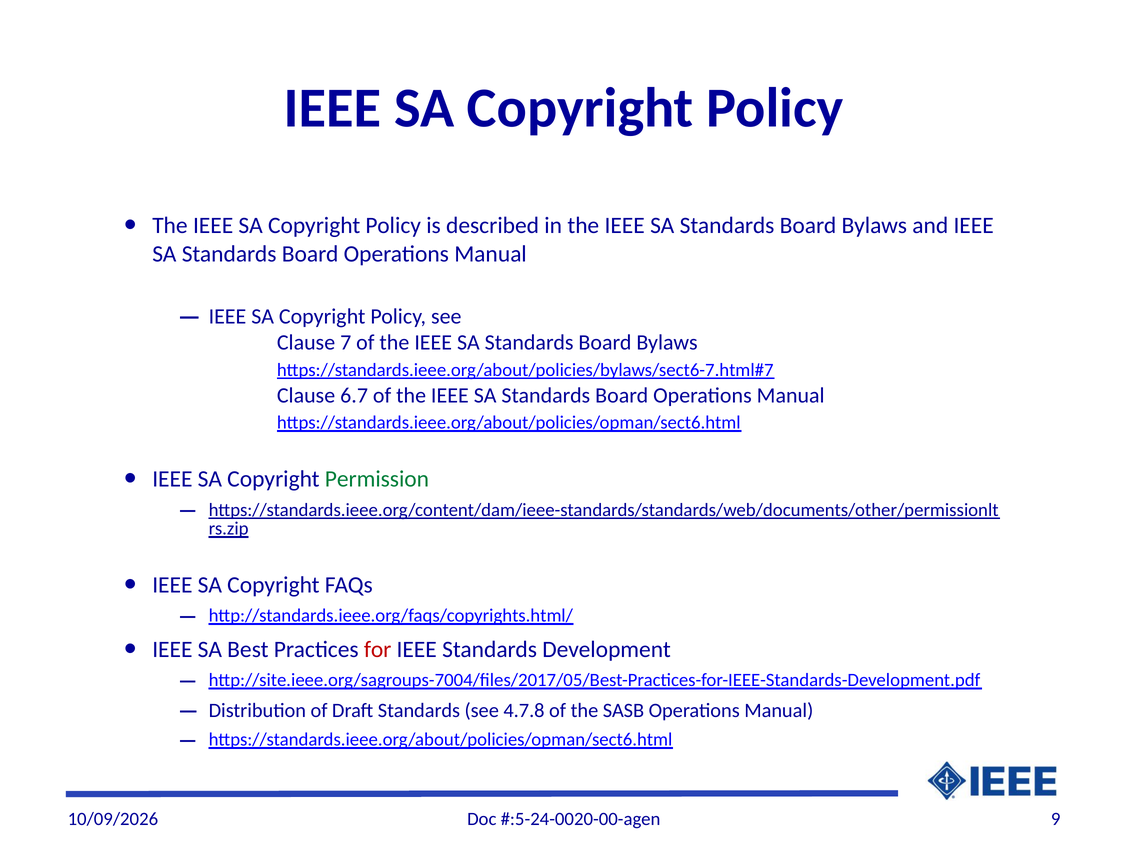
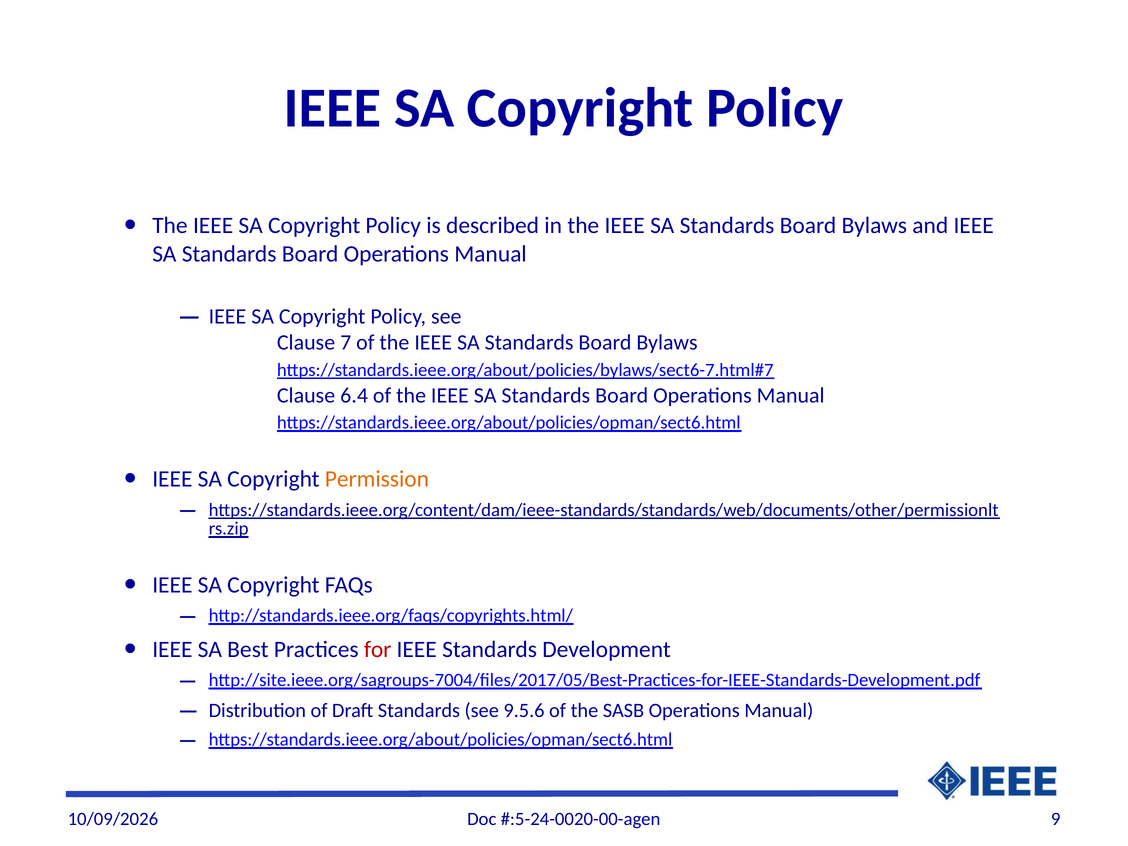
6.7: 6.7 -> 6.4 (354, 395)
Permission colour: green -> orange (377, 479)
4.7.8: 4.7.8 -> 9.5.6 (524, 711)
